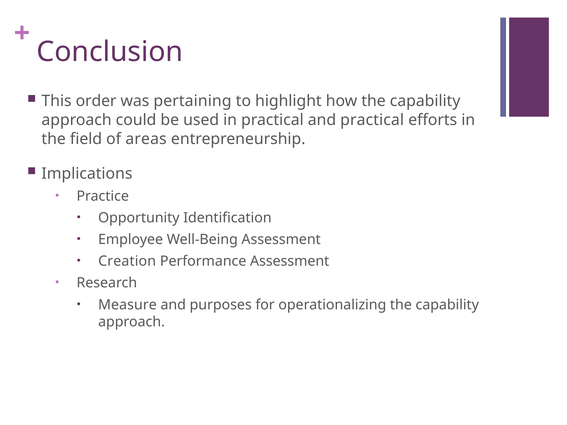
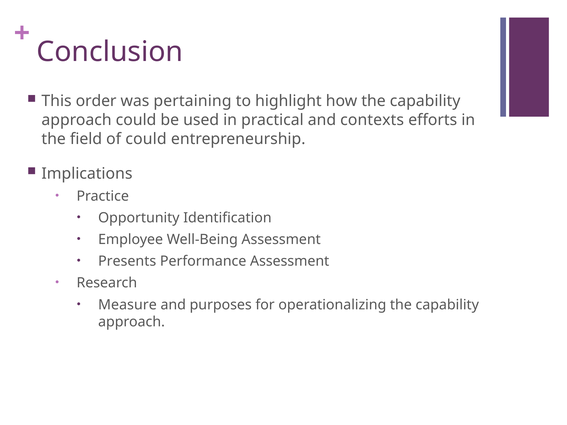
and practical: practical -> contexts (372, 120)
of areas: areas -> could (146, 139)
Creation: Creation -> Presents (127, 261)
